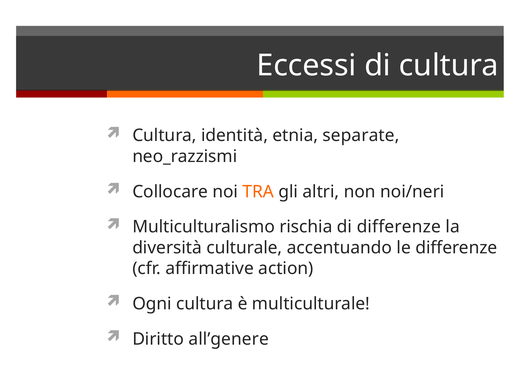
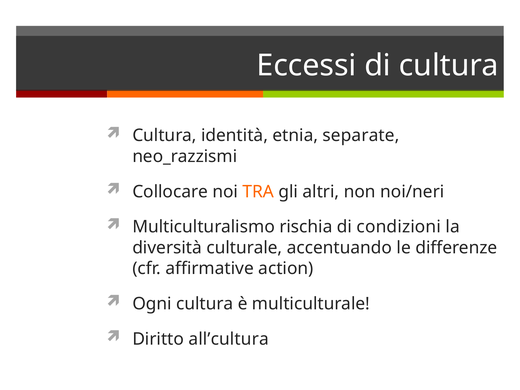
di differenze: differenze -> condizioni (399, 227)
all’genere: all’genere -> all’cultura (229, 339)
